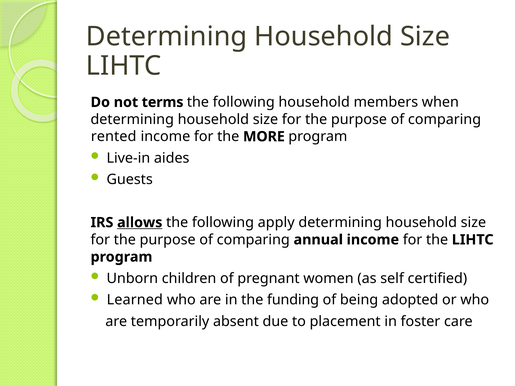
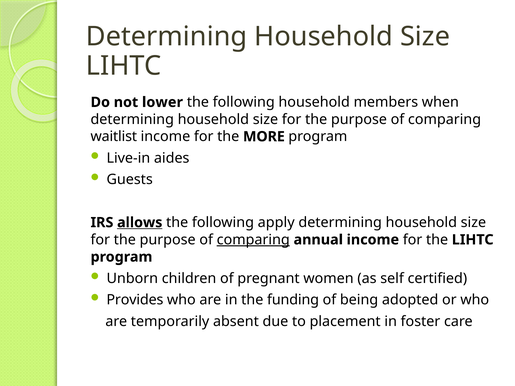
terms: terms -> lower (162, 102)
rented: rented -> waitlist (114, 137)
comparing underline: none -> present (253, 240)
Learned: Learned -> Provides (135, 300)
